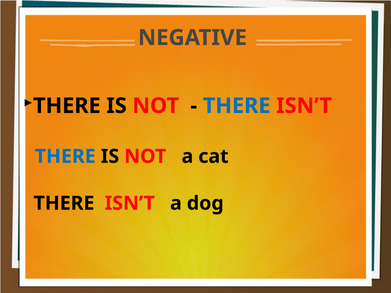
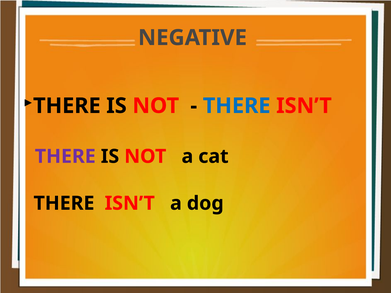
THERE colour: blue -> purple (65, 157)
